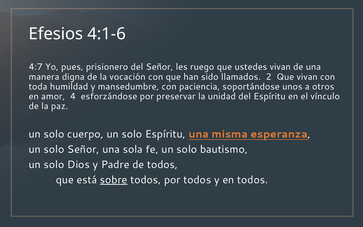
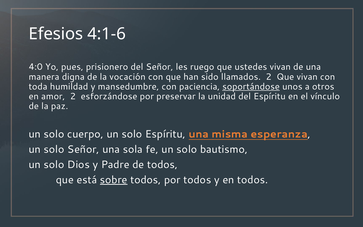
4:7: 4:7 -> 4:0 (36, 67)
soportándose underline: none -> present (251, 87)
amor 4: 4 -> 2 (73, 96)
